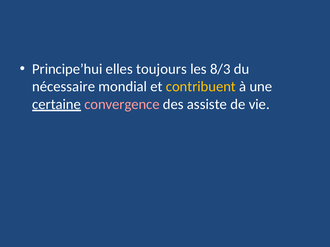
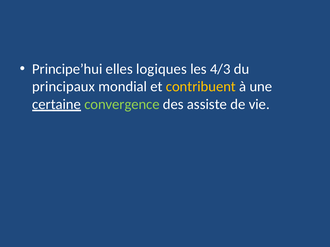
toujours: toujours -> logiques (161, 69)
8/3: 8/3 -> 4/3 (220, 69)
nécessaire: nécessaire -> principaux (64, 87)
convergence colour: pink -> light green (122, 104)
